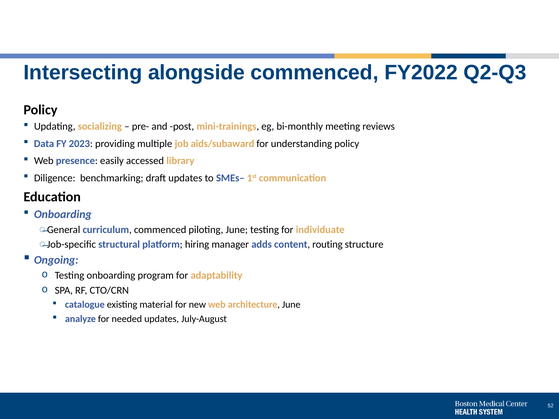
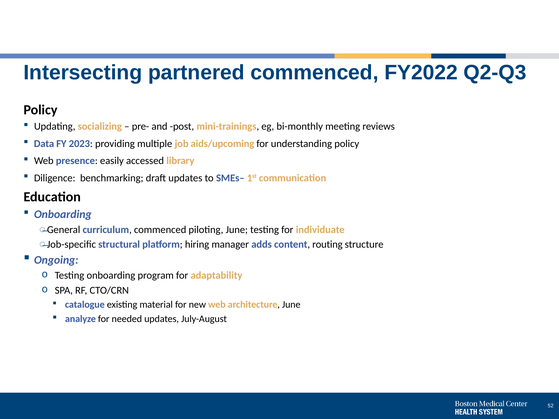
alongside: alongside -> partnered (196, 72)
aids/subaward: aids/subaward -> aids/upcoming (222, 144)
